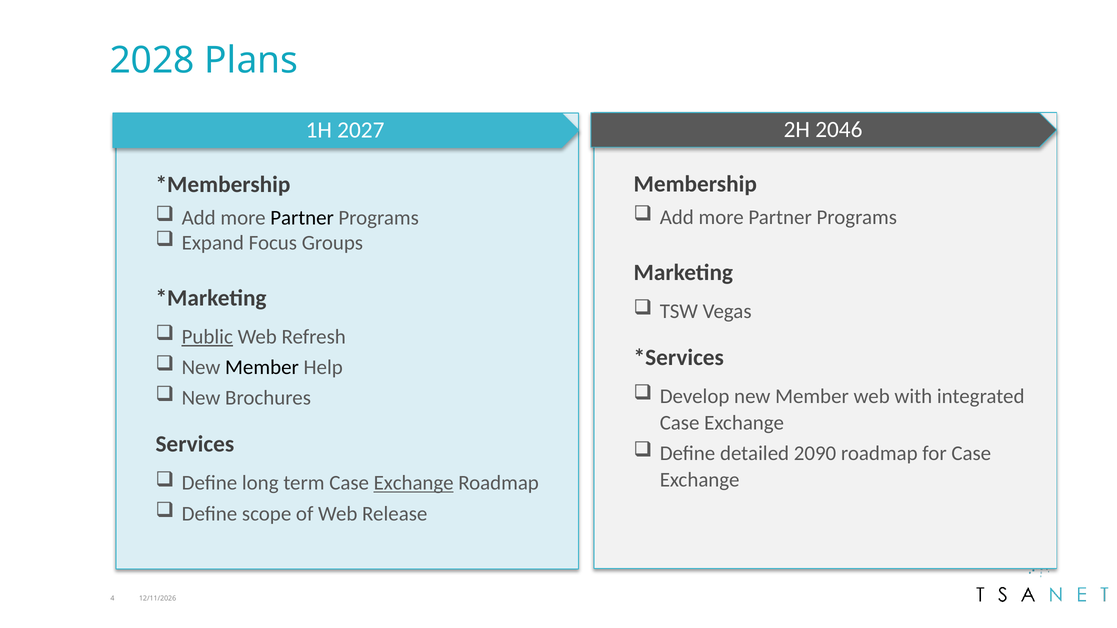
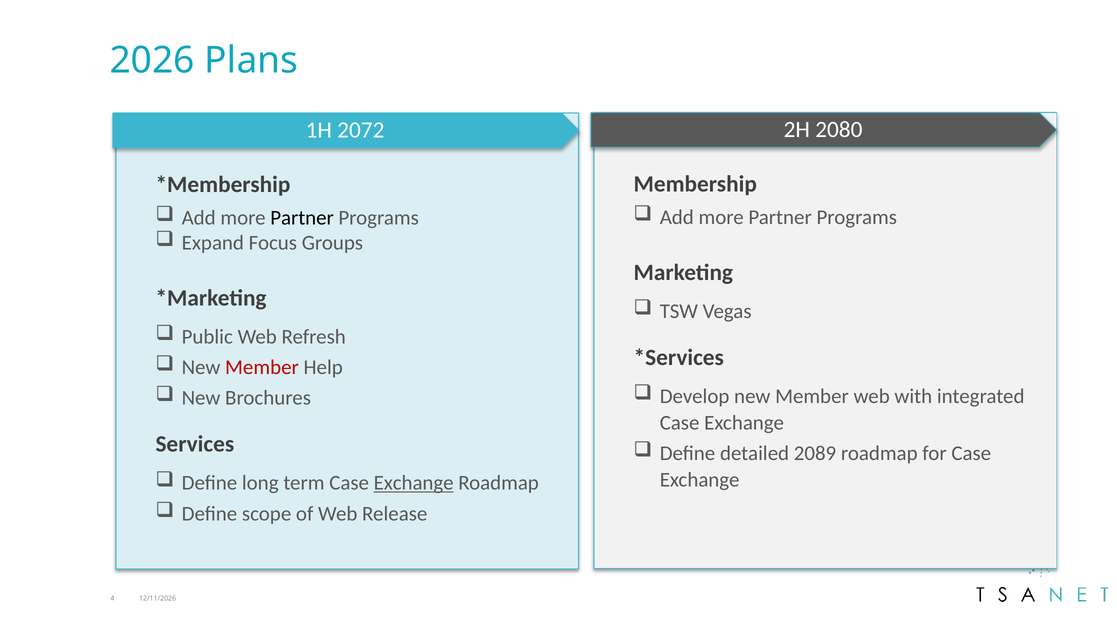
2028: 2028 -> 2026 (152, 61)
2046: 2046 -> 2080 (839, 130)
2027: 2027 -> 2072 (361, 130)
Public underline: present -> none (207, 337)
Member colour: black -> red (262, 367)
2090: 2090 -> 2089 (815, 454)
